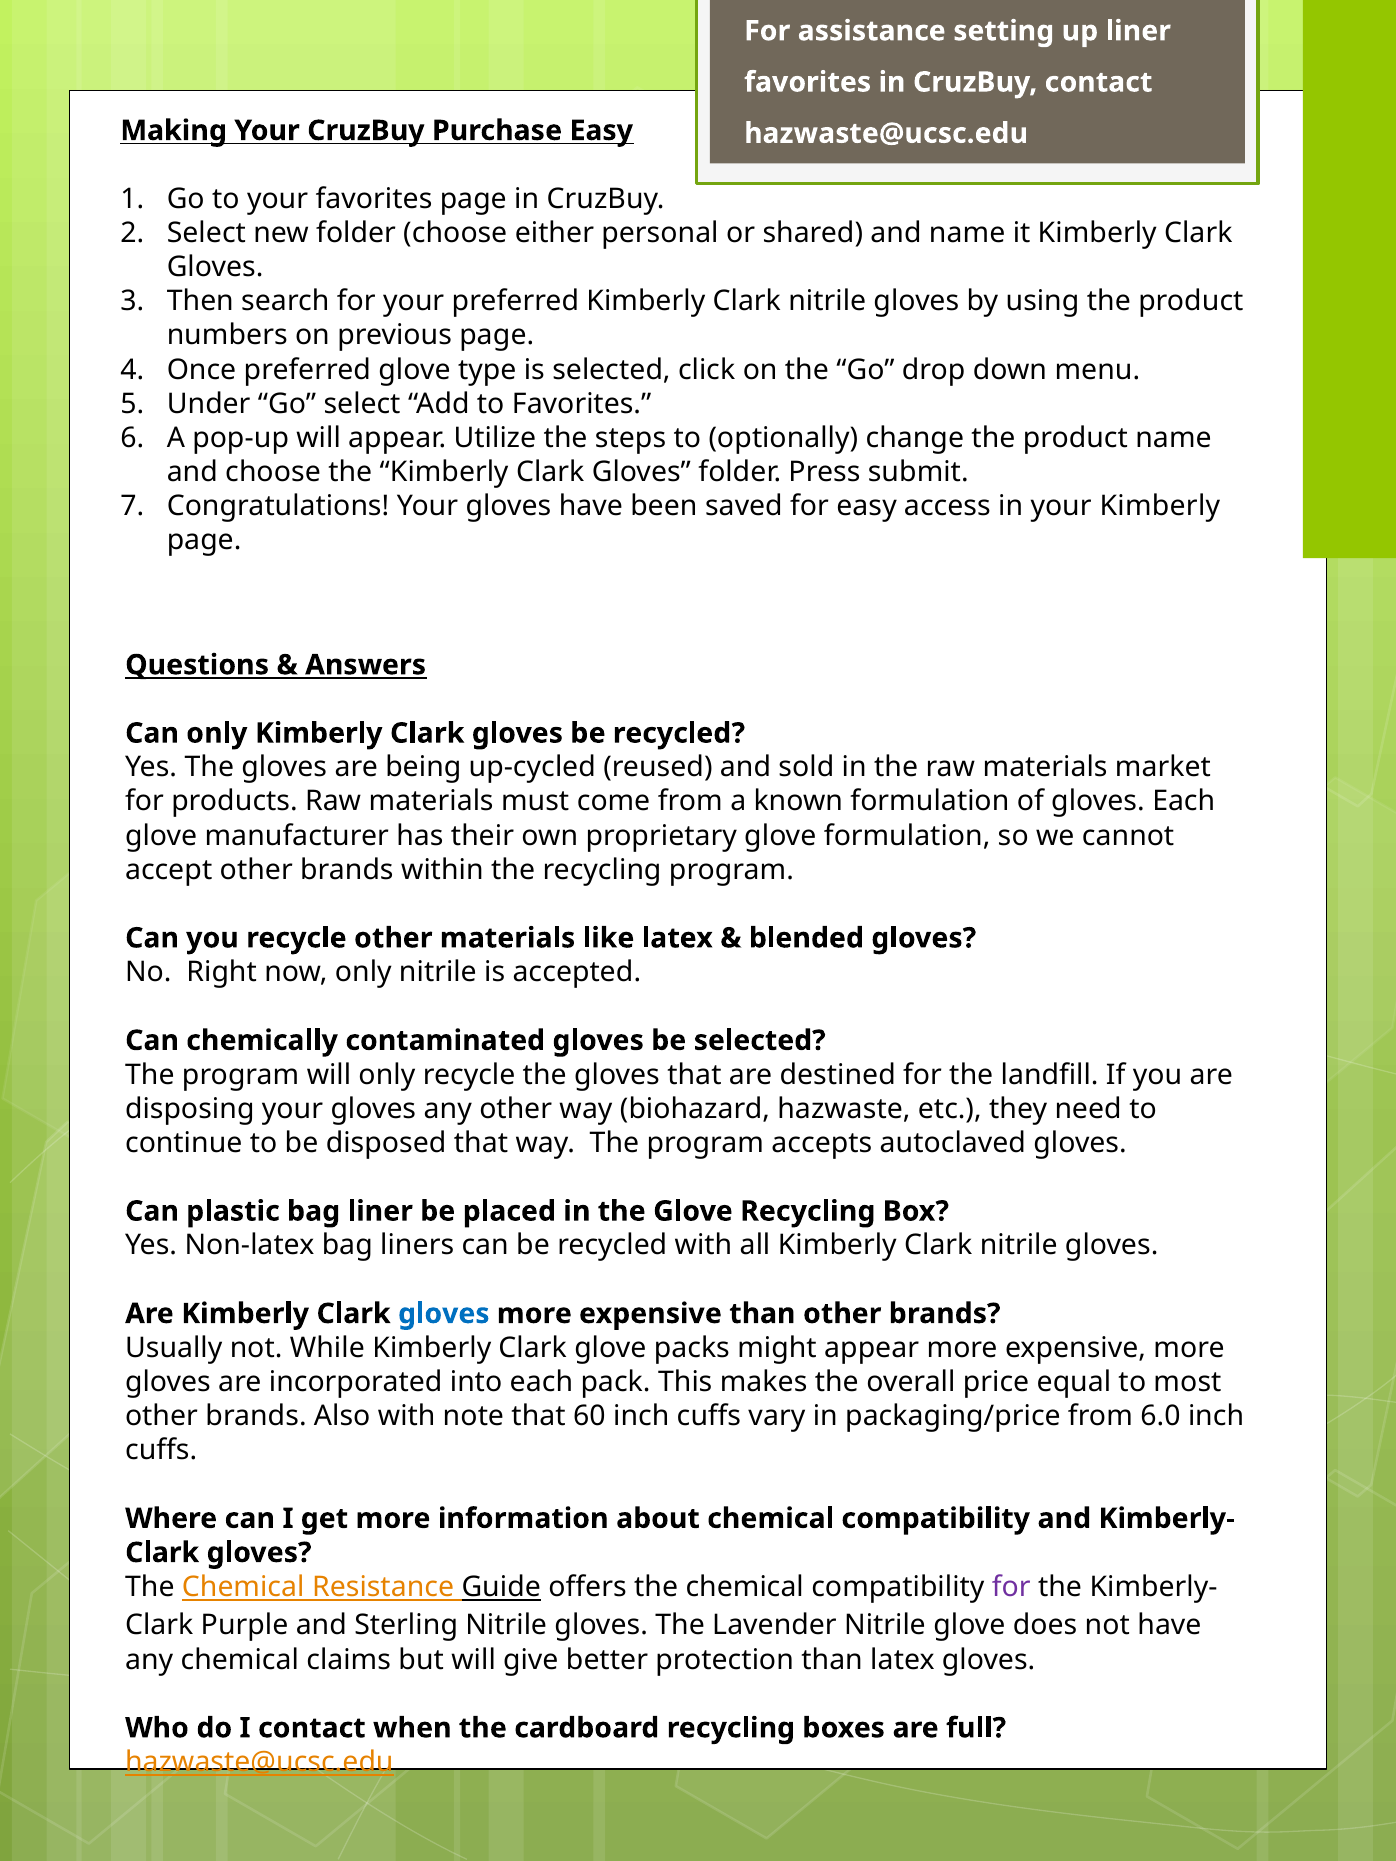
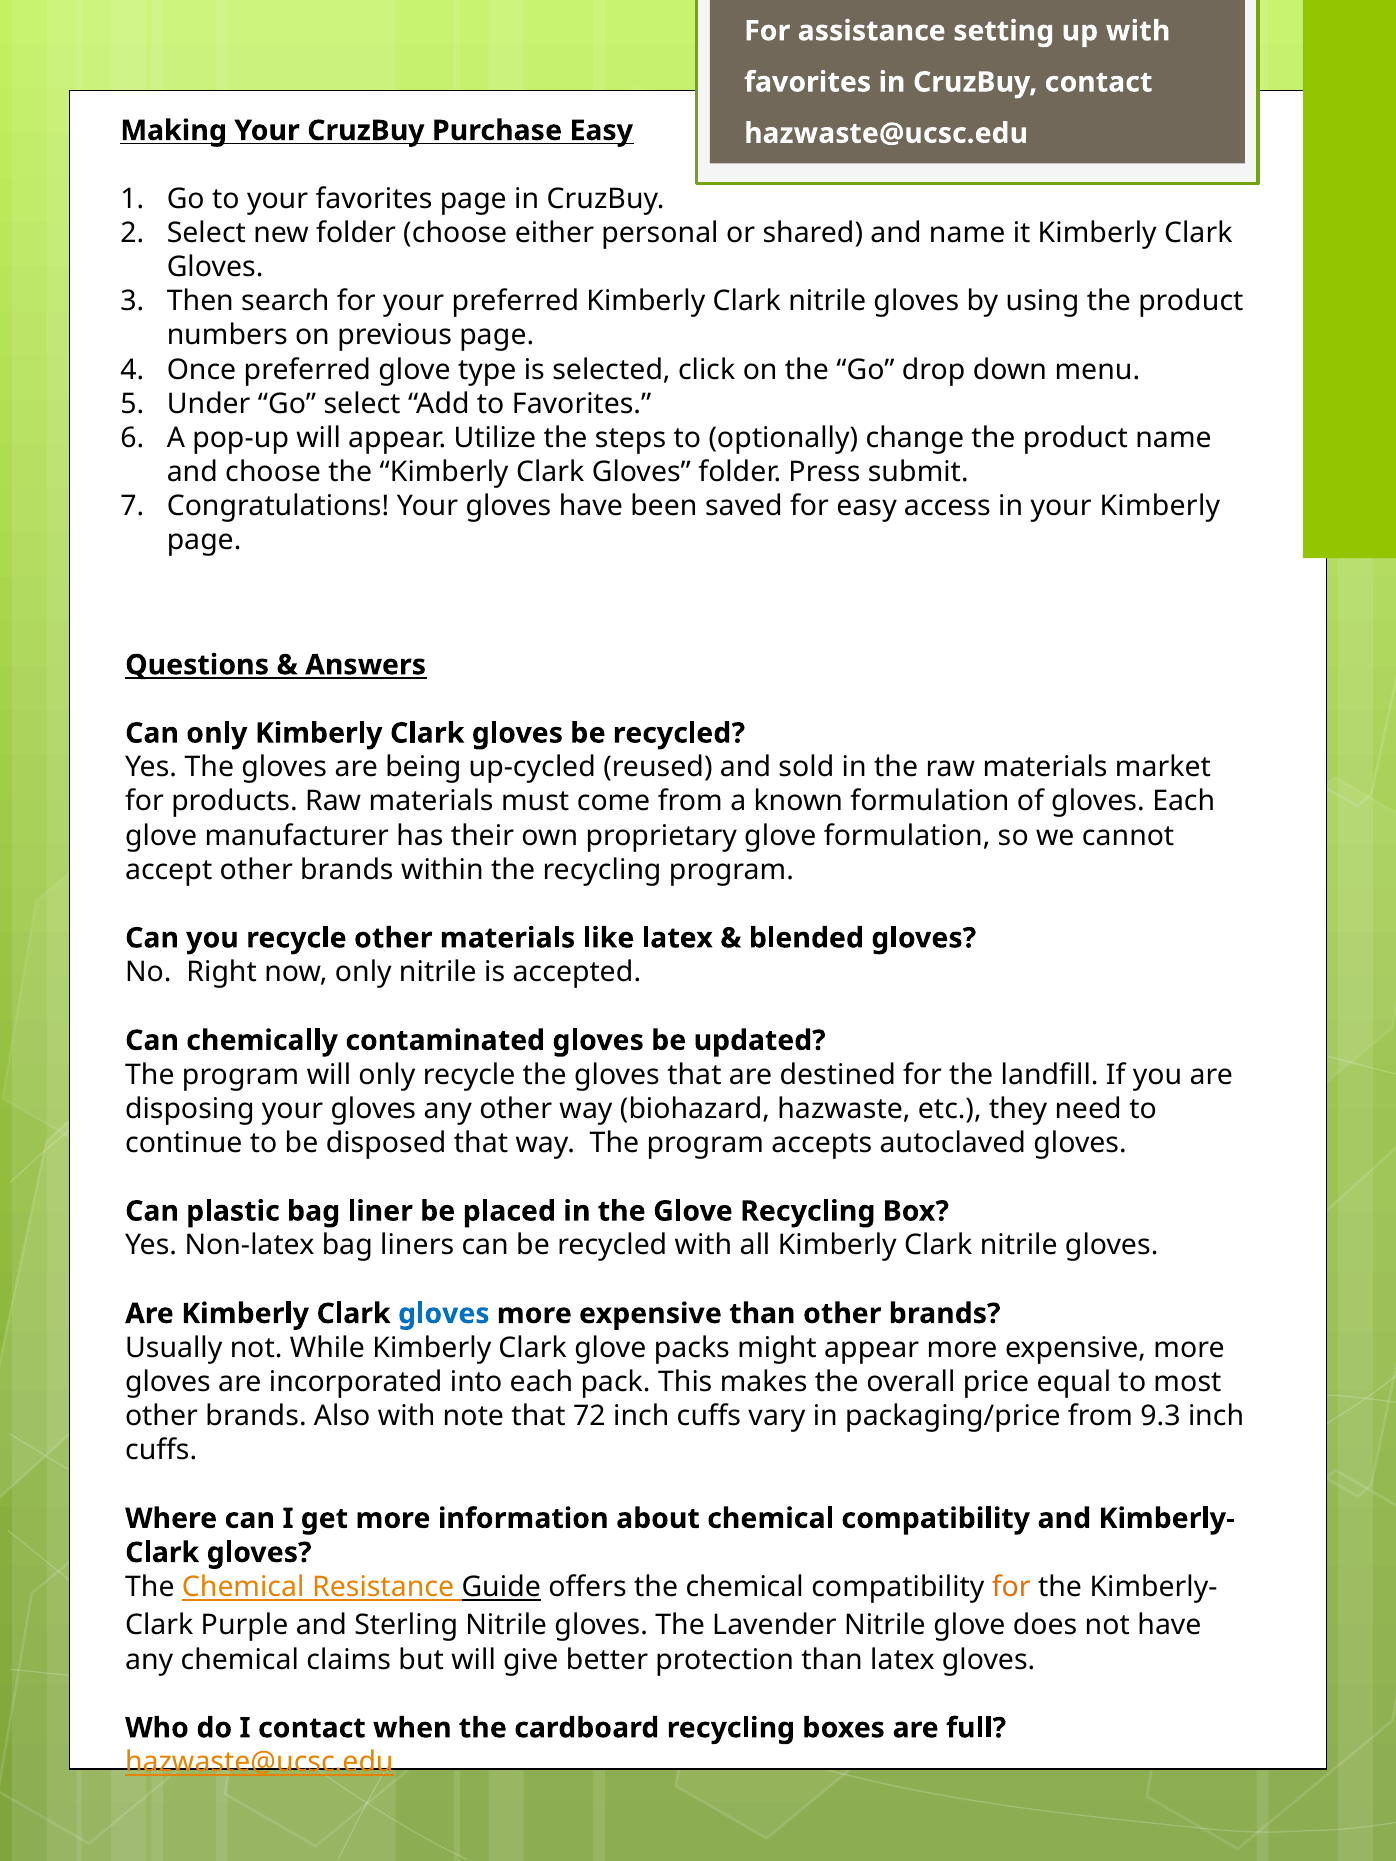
up liner: liner -> with (1138, 31)
be selected: selected -> updated (760, 1041)
60: 60 -> 72 (589, 1416)
6.0: 6.0 -> 9.3 (1160, 1416)
for colour: purple -> orange (1011, 1587)
